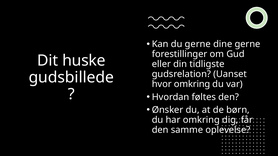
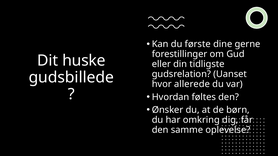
du gerne: gerne -> første (198, 44)
hvor omkring: omkring -> allerede (192, 84)
